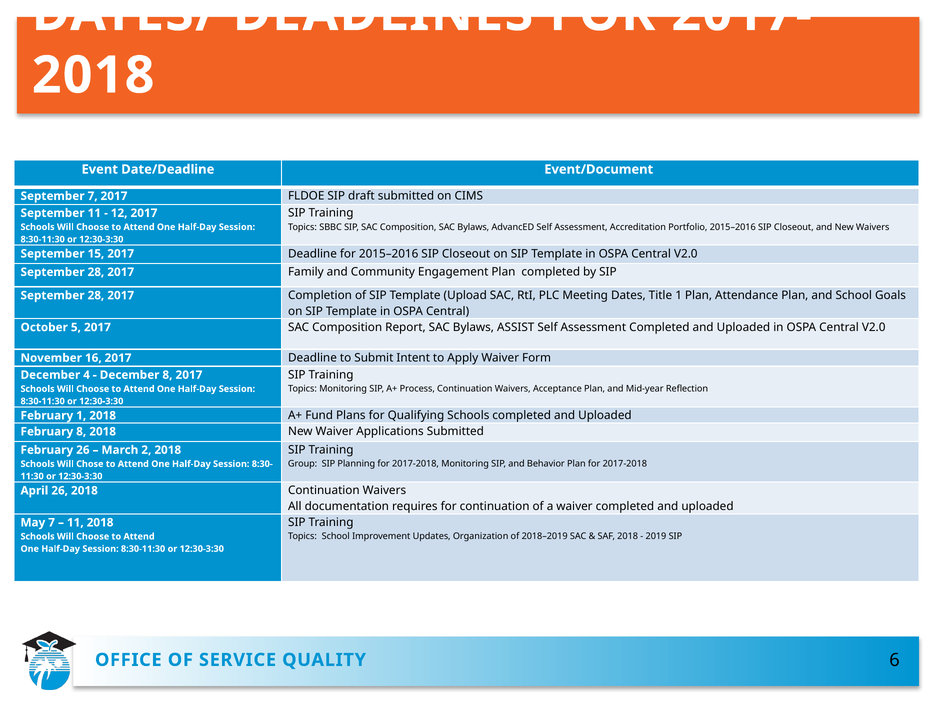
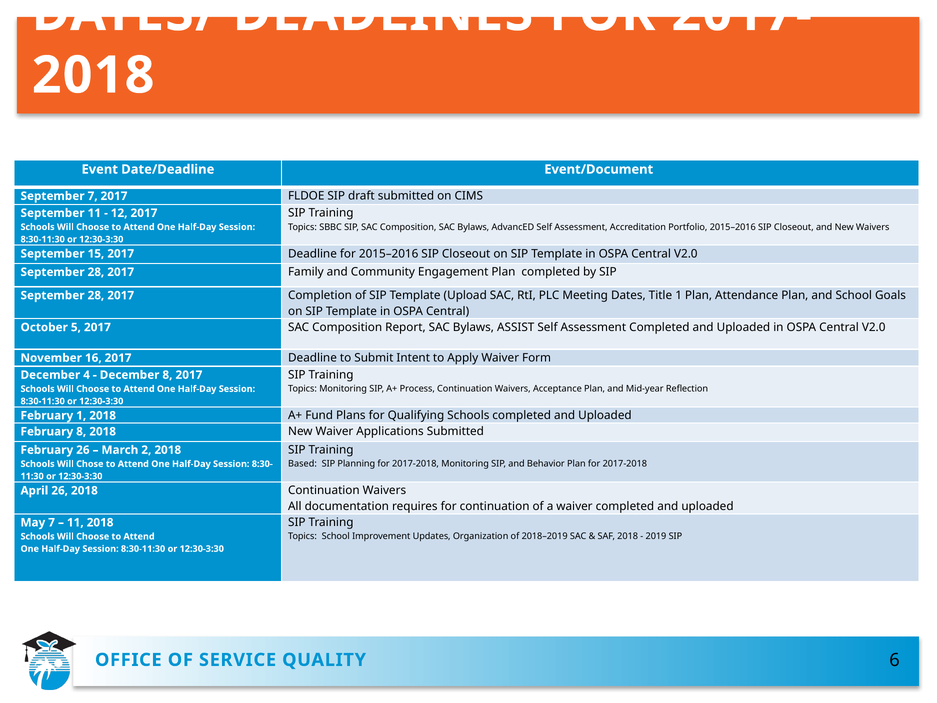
Group: Group -> Based (302, 464)
